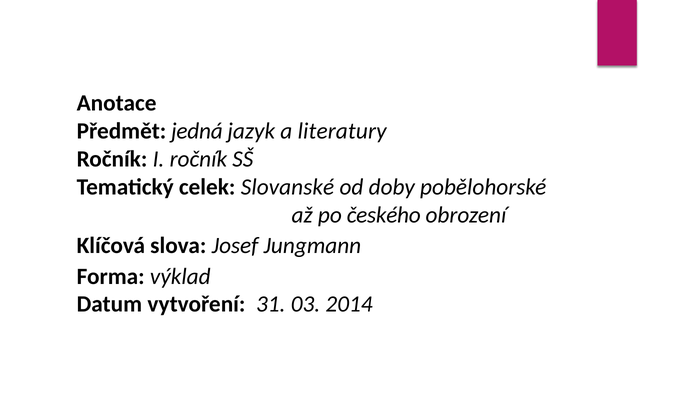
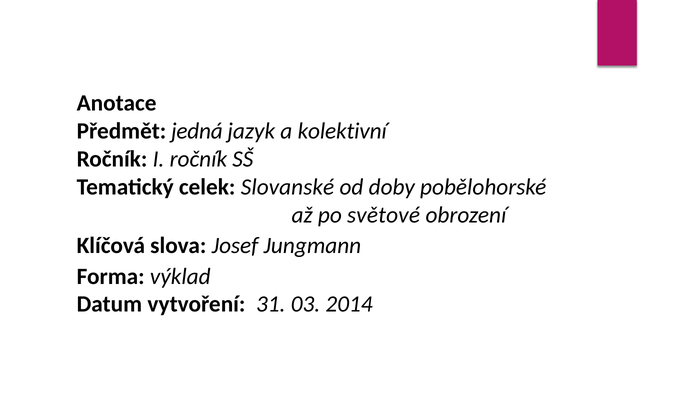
literatury: literatury -> kolektivní (342, 131)
českého: českého -> světové (384, 215)
